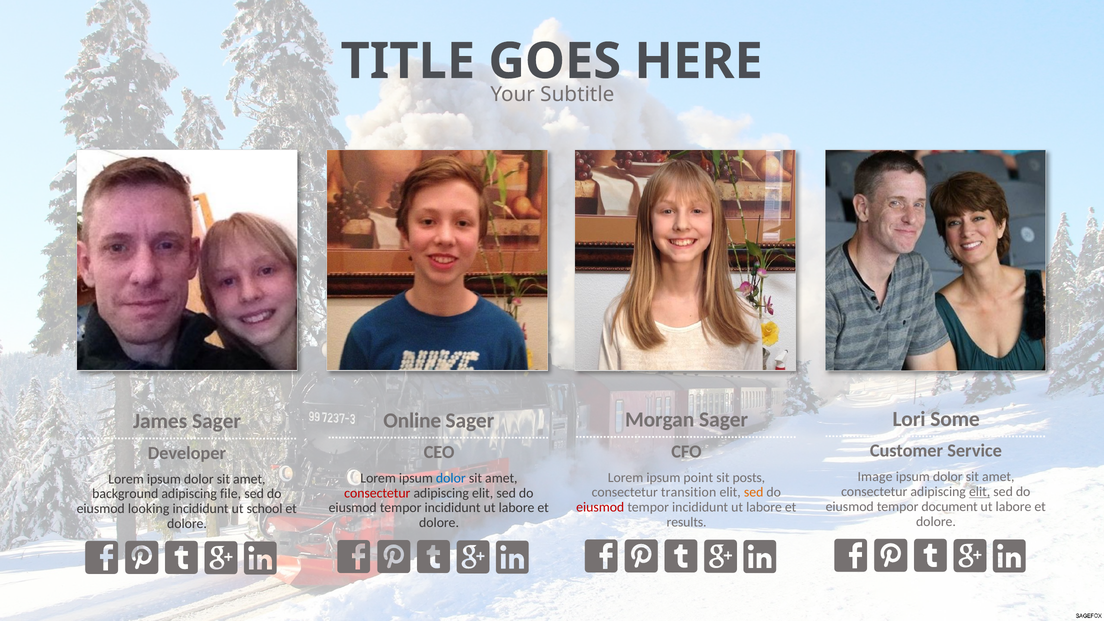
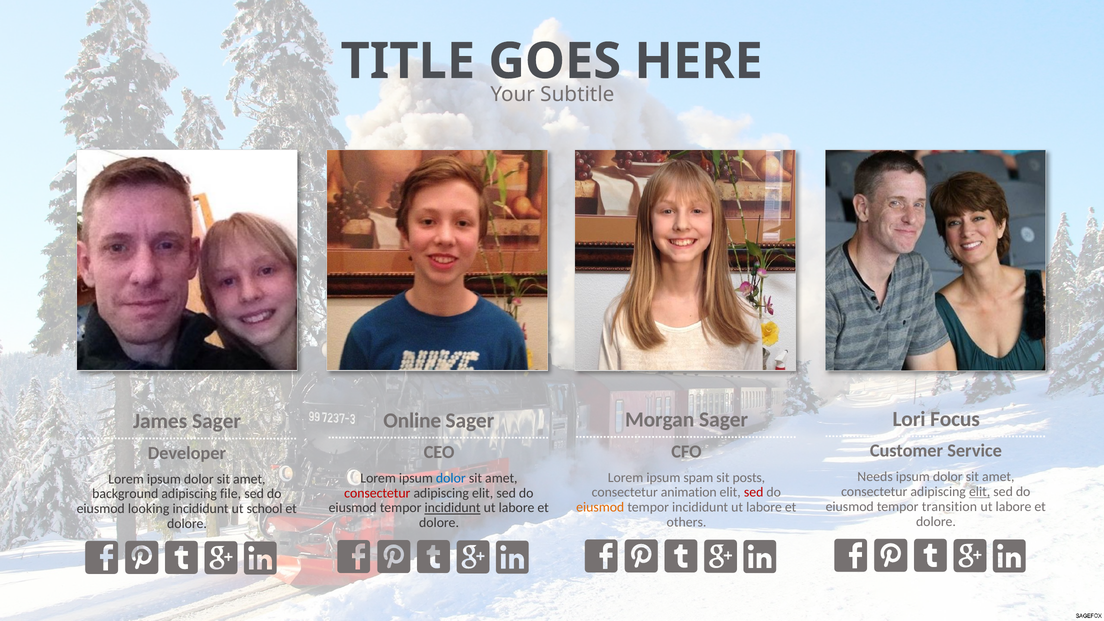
Some: Some -> Focus (955, 419)
Image: Image -> Needs (875, 477)
point: point -> spam (698, 478)
transition: transition -> animation (689, 492)
sed colour: orange -> red (754, 492)
document: document -> transition (949, 507)
eiusmod colour: red -> orange (600, 507)
incididunt underline: none -> present (453, 508)
results: results -> others (687, 522)
